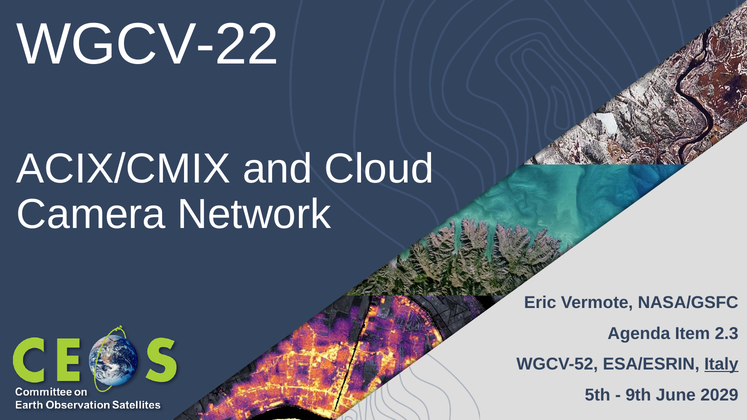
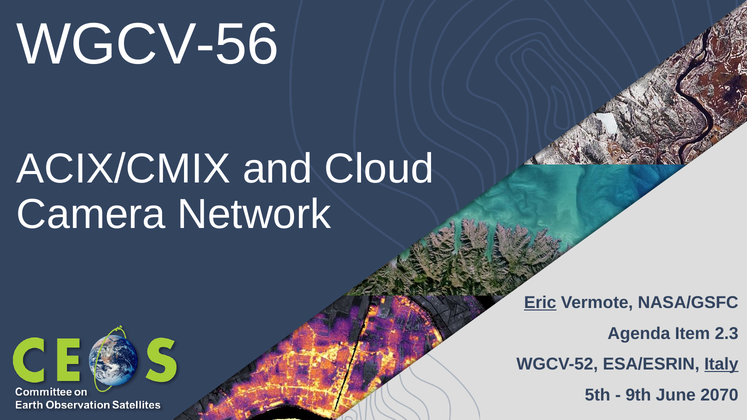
WGCV-22: WGCV-22 -> WGCV-56 (148, 45)
Eric underline: none -> present (540, 303)
2029: 2029 -> 2070 (719, 395)
